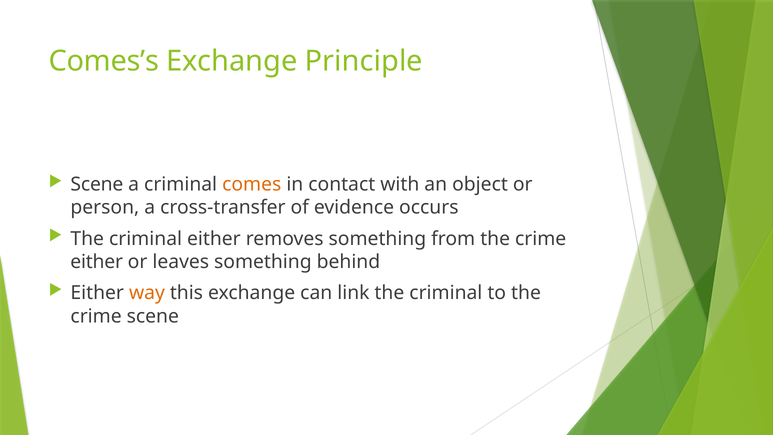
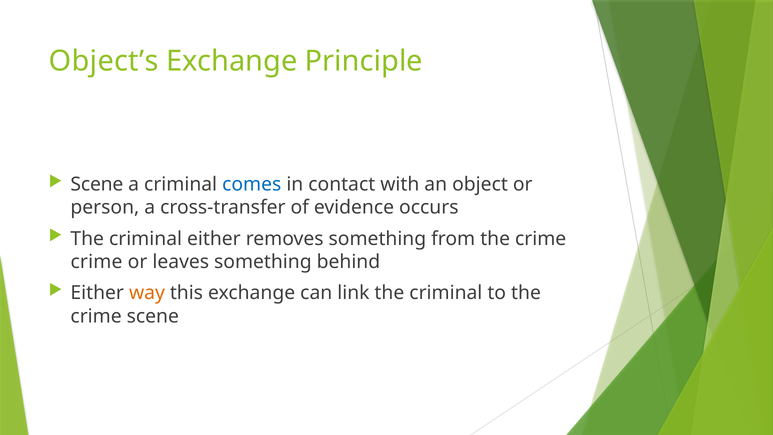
Comes’s: Comes’s -> Object’s (104, 61)
comes colour: orange -> blue (252, 184)
either: either -> crime (97, 262)
